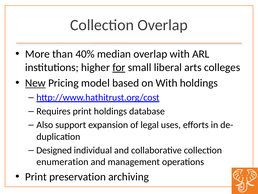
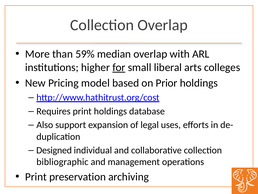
40%: 40% -> 59% (85, 54)
New underline: present -> none (35, 83)
on With: With -> Prior (167, 83)
enumeration: enumeration -> bibliographic (62, 162)
